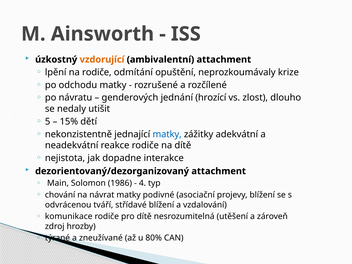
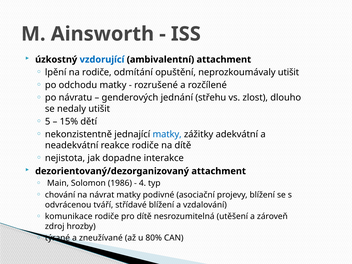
vzdorující colour: orange -> blue (102, 60)
neprozkoumávaly krize: krize -> utišit (288, 72)
hrozící: hrozící -> střehu (211, 98)
